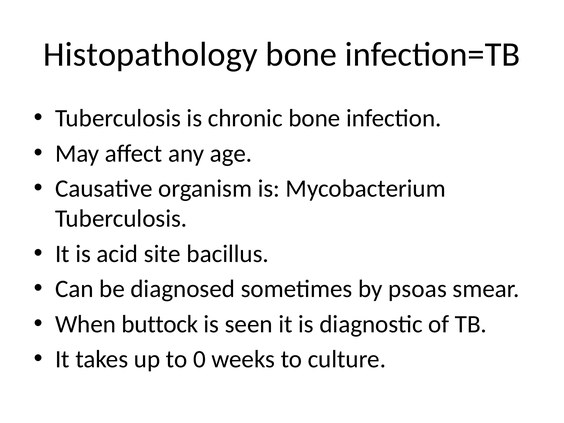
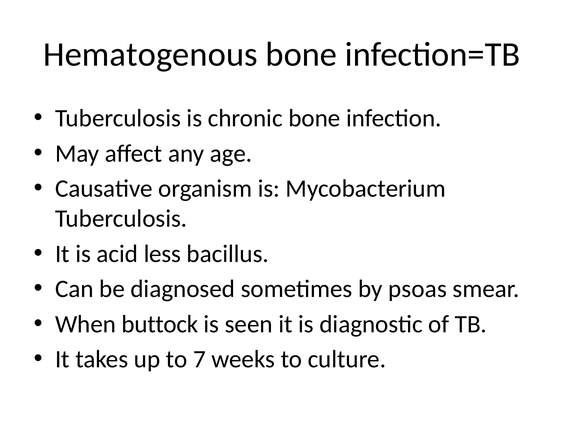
Histopathology: Histopathology -> Hematogenous (150, 55)
site: site -> less (162, 254)
0: 0 -> 7 (199, 359)
